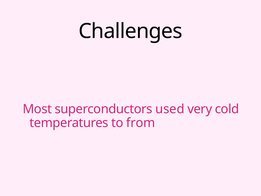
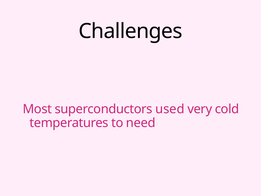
from: from -> need (141, 123)
